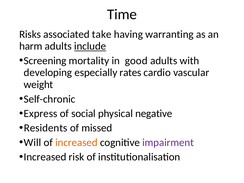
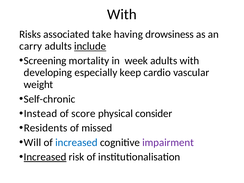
Time: Time -> With (122, 14)
warranting: warranting -> drowsiness (170, 34)
harm: harm -> carry (31, 46)
good: good -> week (136, 61)
rates: rates -> keep (130, 73)
Express: Express -> Instead (41, 114)
social: social -> score (83, 114)
negative: negative -> consider (154, 114)
increased colour: orange -> blue (76, 142)
Increased underline: none -> present (45, 157)
